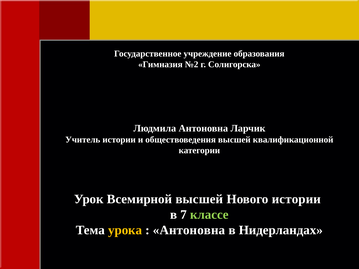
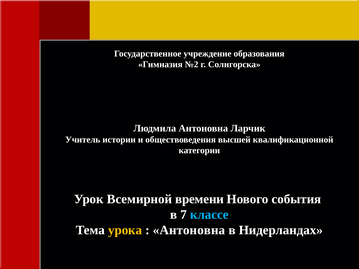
Всемирной высшей: высшей -> времени (200, 199)
Нового истории: истории -> события (296, 199)
классе colour: light green -> light blue (209, 215)
